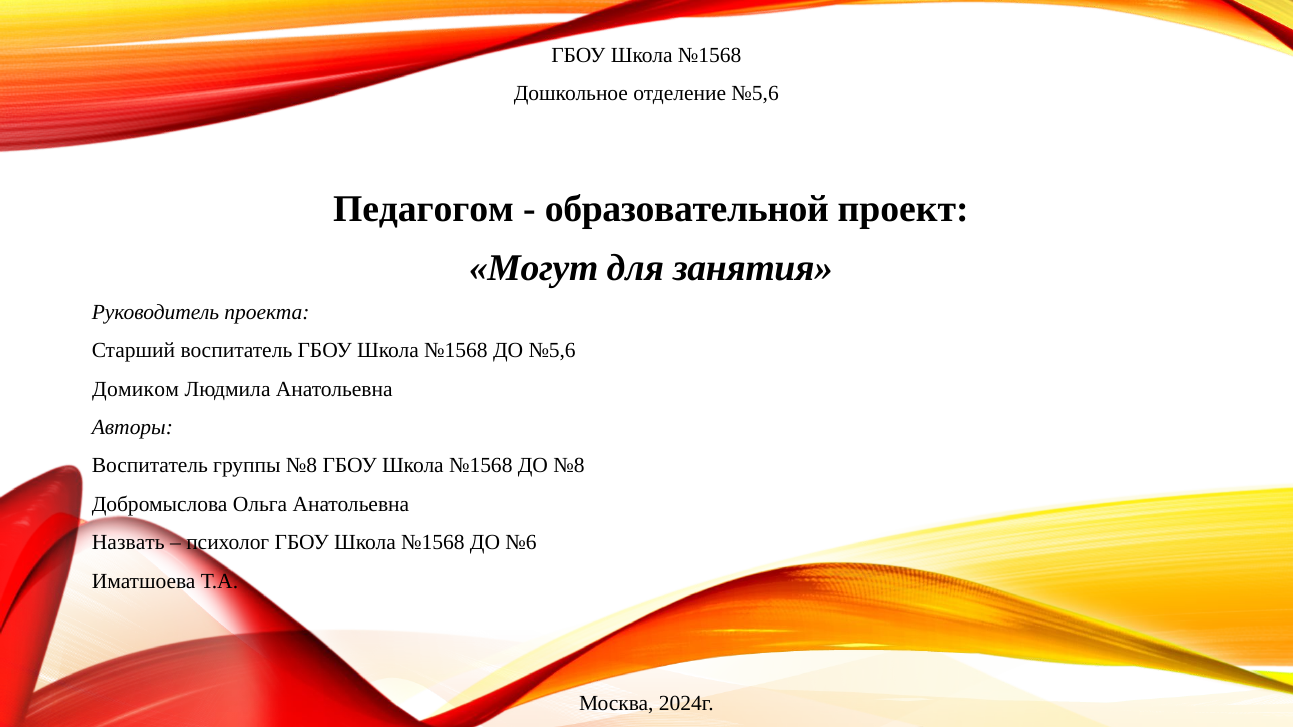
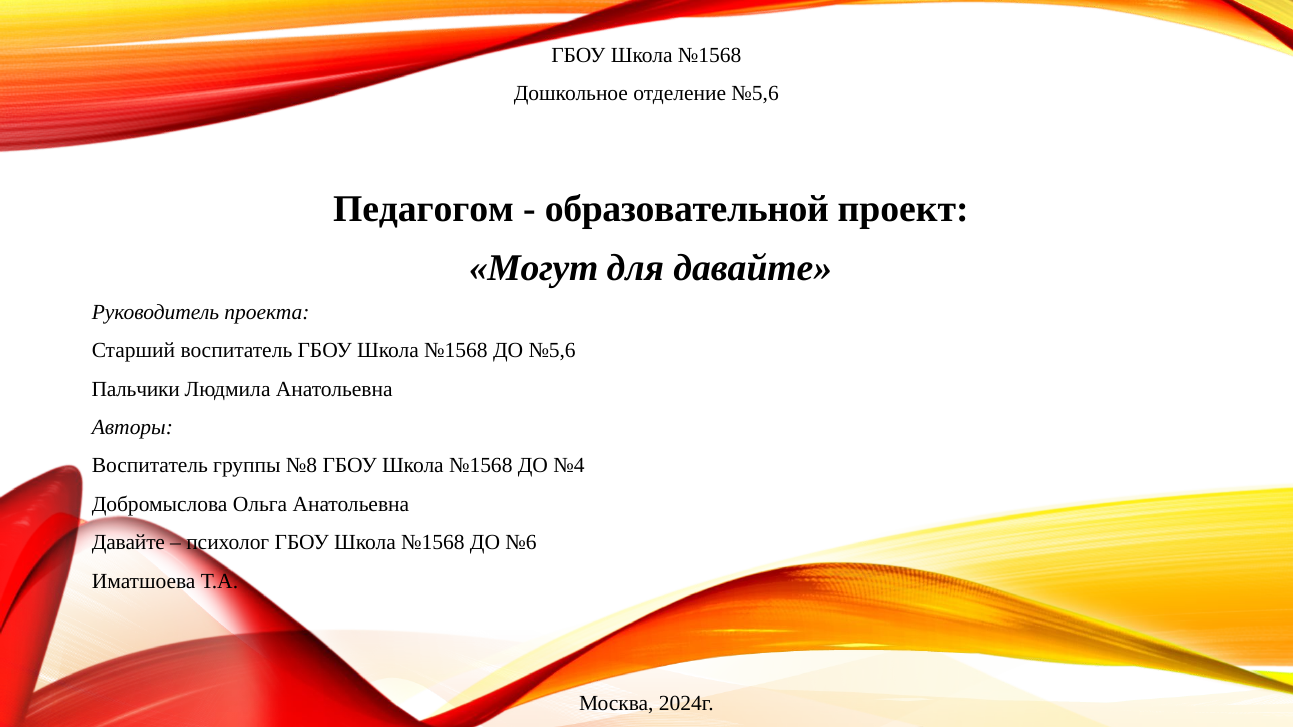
для занятия: занятия -> давайте (753, 269)
Домиком: Домиком -> Пальчики (136, 389)
ДО №8: №8 -> №4 (569, 466)
Назвать: Назвать -> Давайте (128, 543)
